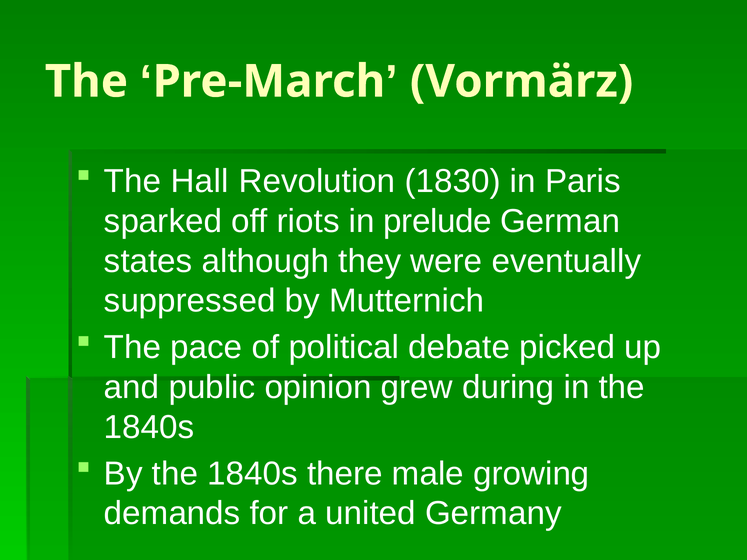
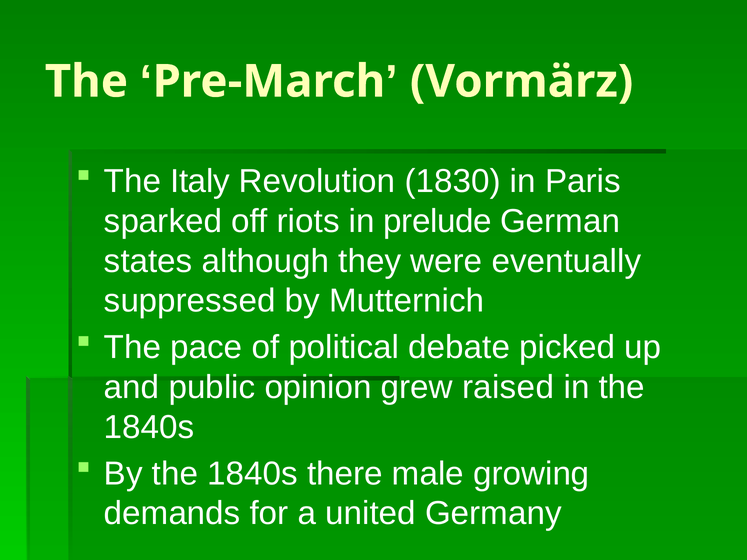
Hall: Hall -> Italy (200, 182)
during: during -> raised (508, 388)
